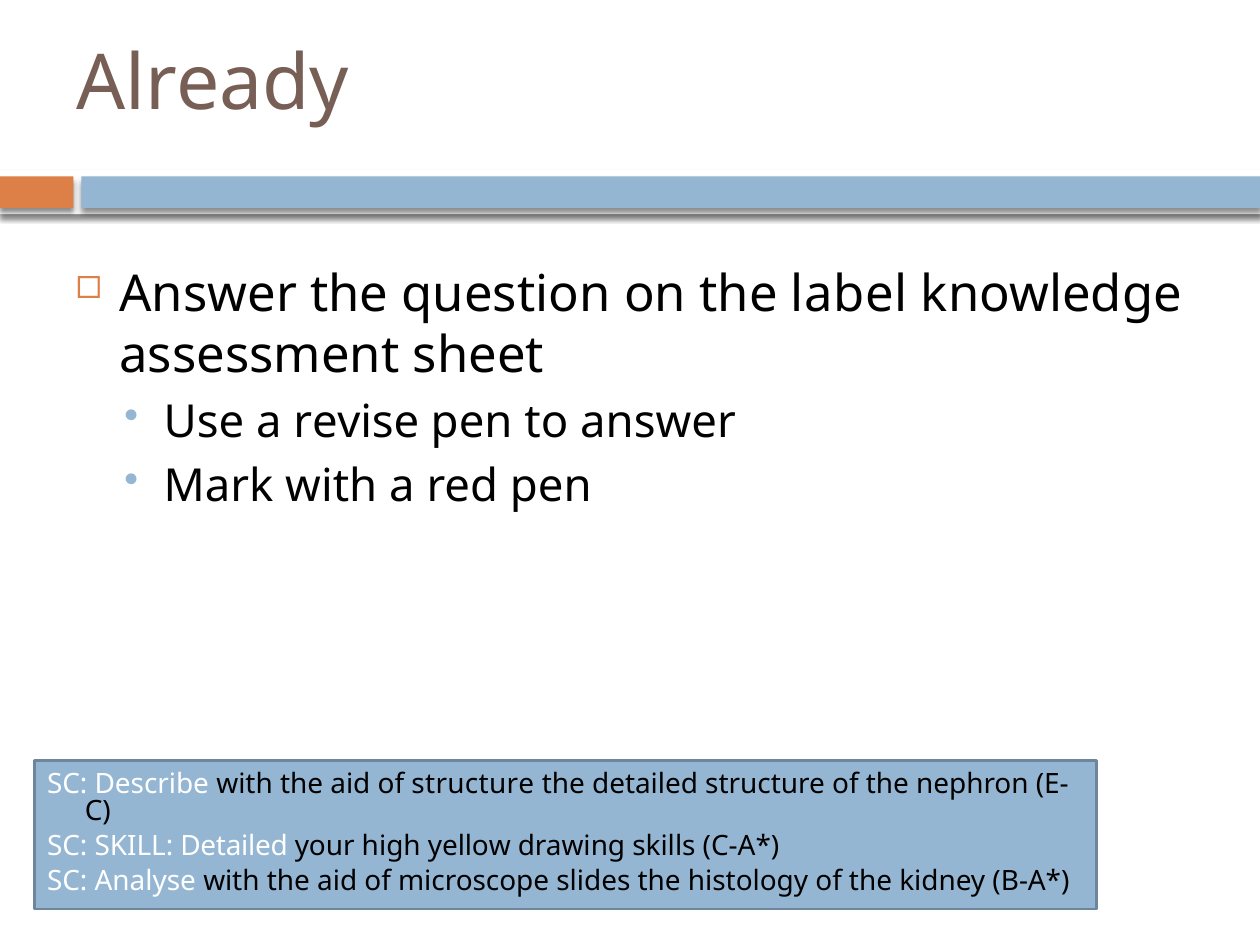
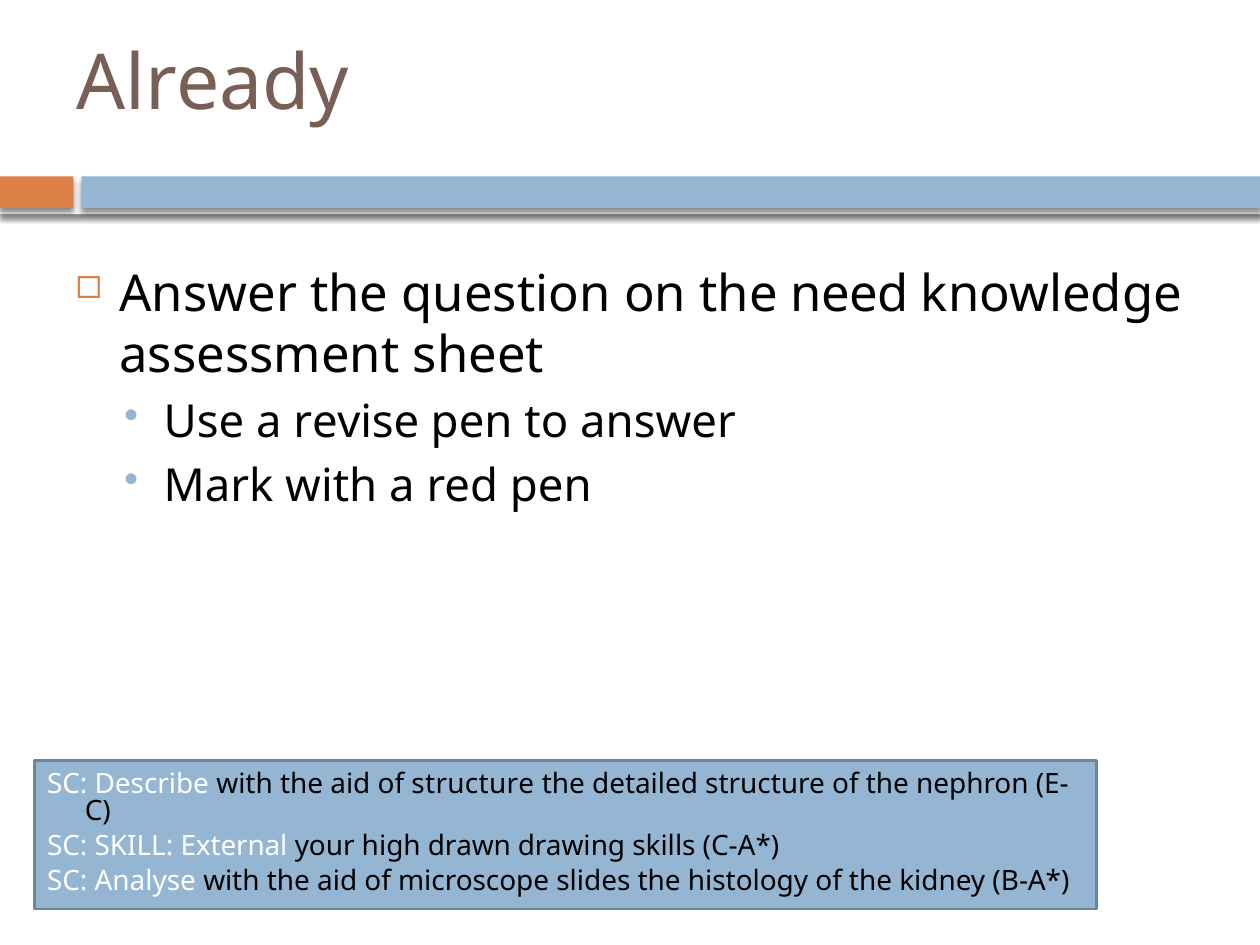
label: label -> need (850, 294)
SKILL Detailed: Detailed -> External (234, 846)
yellow: yellow -> drawn (469, 846)
